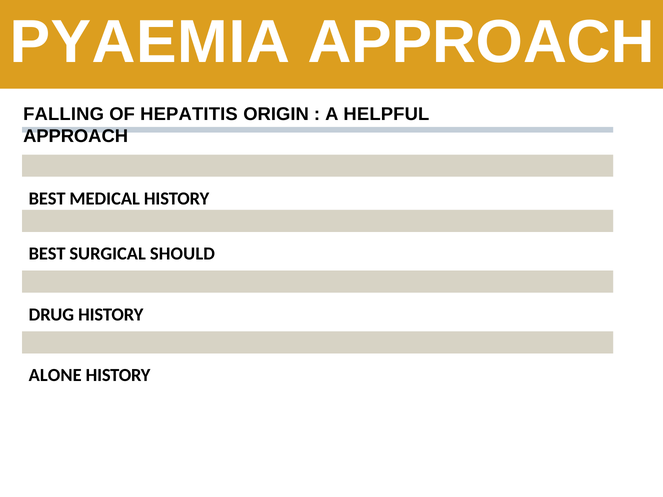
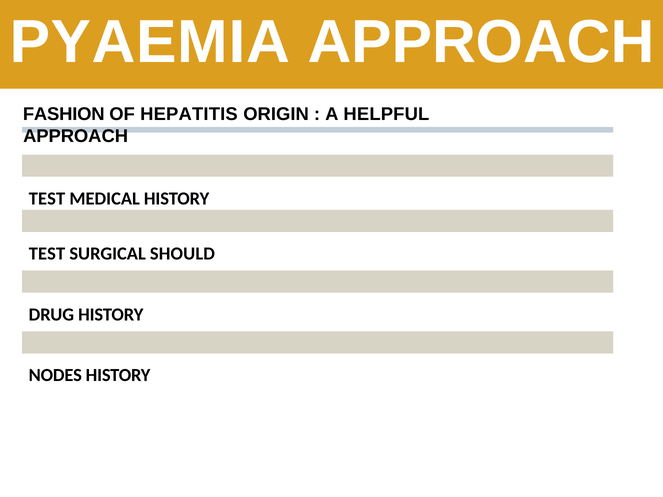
FALLING: FALLING -> FASHION (64, 114)
BEST: BEST -> TEST (47, 199)
BEST: BEST -> TEST (47, 254)
ALONE: ALONE -> NODES (55, 376)
